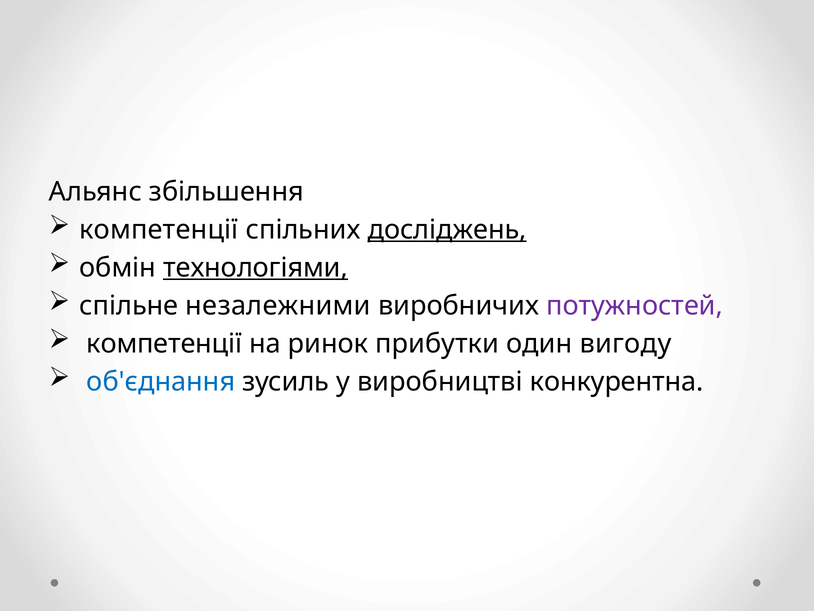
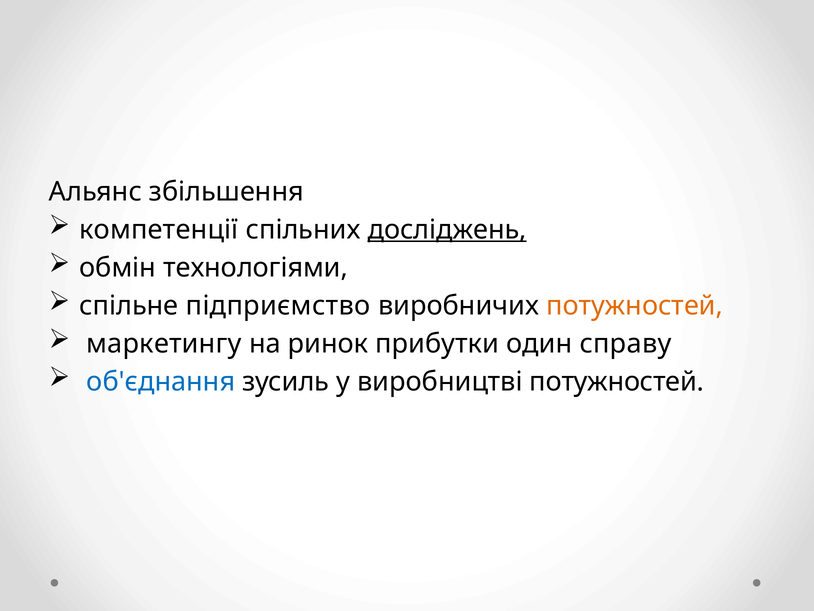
технологіями underline: present -> none (256, 267)
незалежними: незалежними -> підприємство (278, 305)
потужностей colour: purple -> orange (635, 305)
компетенції: компетенції -> маркетингу (164, 343)
вигоду: вигоду -> справу (626, 343)
виробництві конкурентна: конкурентна -> потужностей (617, 381)
